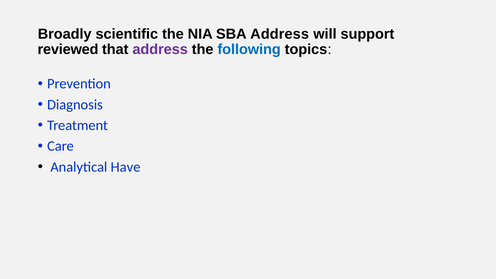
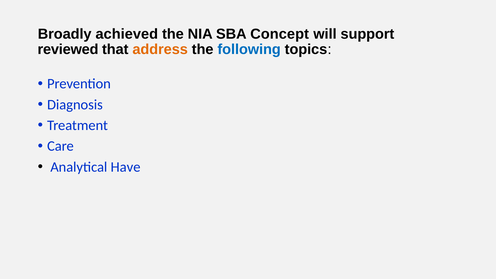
scientific: scientific -> achieved (127, 34)
SBA Address: Address -> Concept (280, 34)
address colour: purple -> orange (160, 50)
